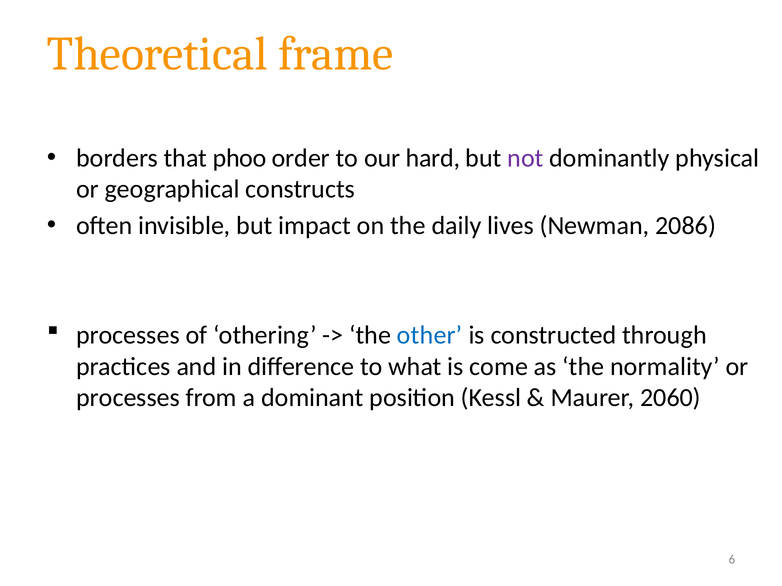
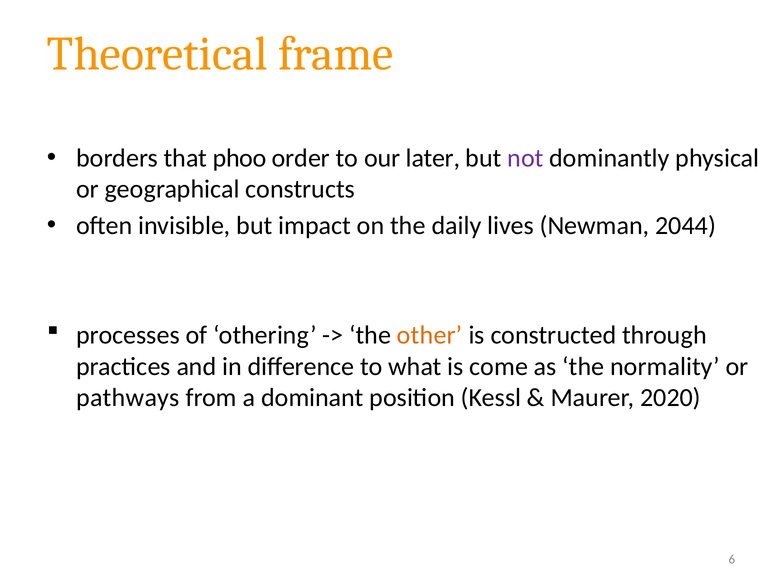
hard: hard -> later (433, 158)
2086: 2086 -> 2044 (686, 226)
other colour: blue -> orange (430, 335)
processes: processes -> pathways (128, 398)
2060: 2060 -> 2020 (670, 398)
